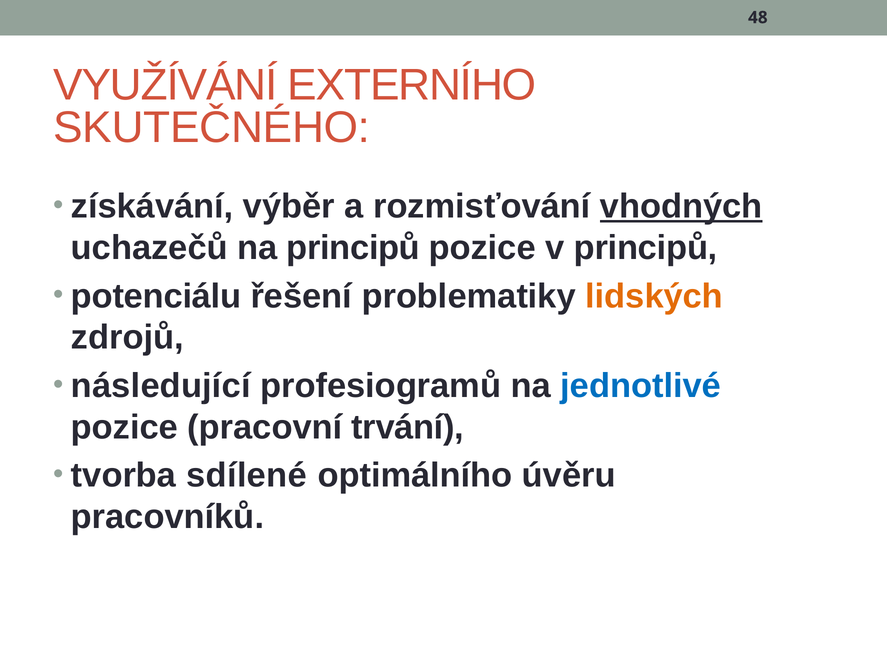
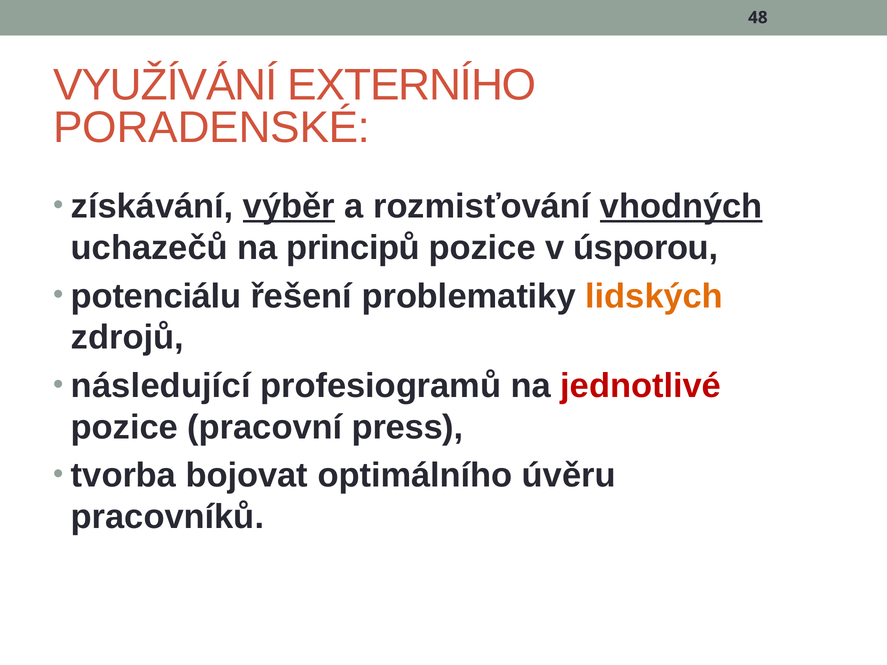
SKUTEČNÉHO: SKUTEČNÉHO -> PORADENSKÉ (212, 128)
výběr underline: none -> present (289, 206)
v principů: principů -> úsporou (646, 248)
jednotlivé colour: blue -> red (641, 386)
trvání: trvání -> press (408, 427)
sdílené: sdílené -> bojovat (247, 476)
